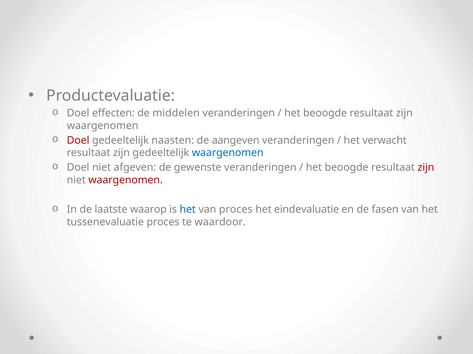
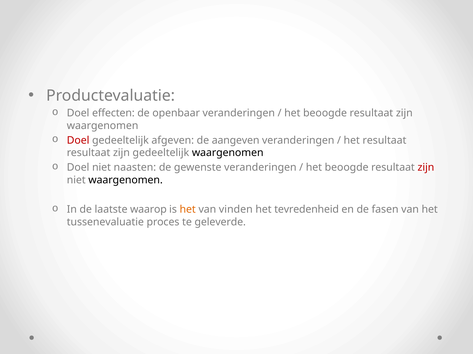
middelen: middelen -> openbaar (176, 113)
naasten: naasten -> afgeven (173, 141)
het verwacht: verwacht -> resultaat (384, 141)
waargenomen colour: blue -> black (228, 153)
afgeven: afgeven -> naasten (135, 168)
waargenomen colour: red -> black (126, 180)
het colour: blue -> orange (188, 210)
van proces: proces -> vinden (236, 210)
eindevaluatie: eindevaluatie -> tevredenheid (307, 210)
waardoor: waardoor -> geleverde (220, 222)
